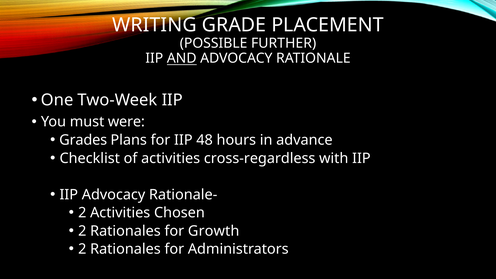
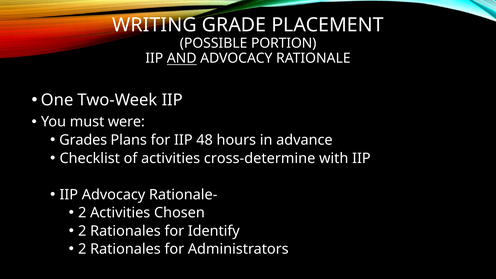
FURTHER: FURTHER -> PORTION (284, 43)
cross-regardless: cross-regardless -> cross-determine (260, 158)
Growth: Growth -> Identify (214, 231)
